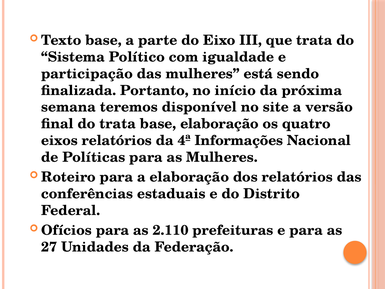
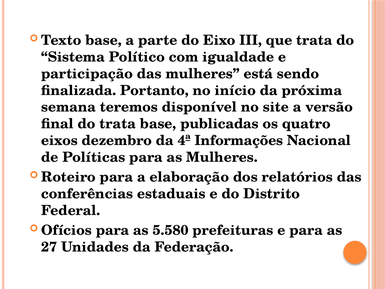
base elaboração: elaboração -> publicadas (219, 124)
eixos relatórios: relatórios -> dezembro (117, 140)
2.110: 2.110 -> 5.580 (171, 230)
